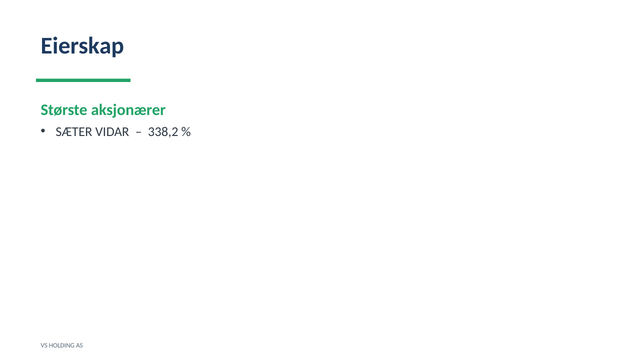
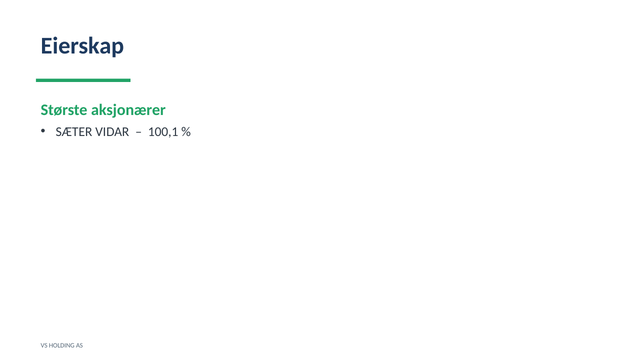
338,2: 338,2 -> 100,1 (163, 132)
